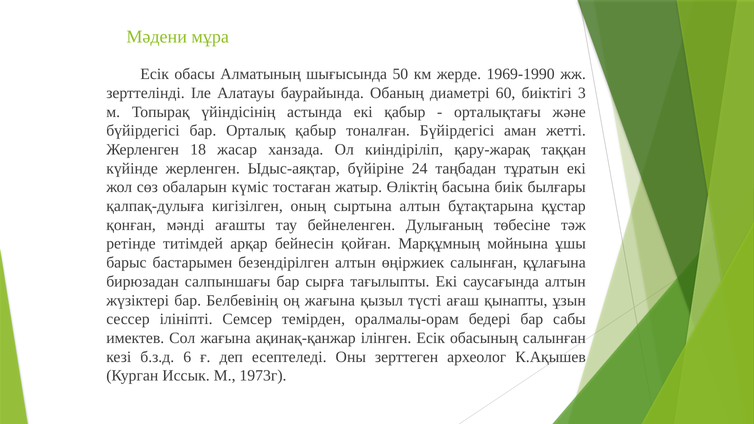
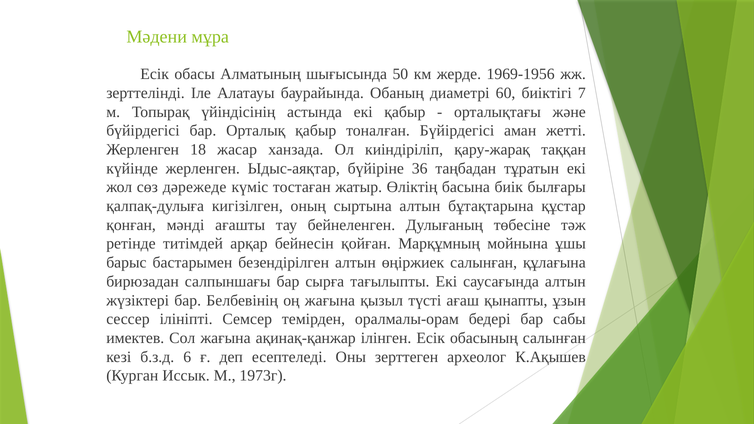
1969-1990: 1969-1990 -> 1969-1956 (521, 74)
3: 3 -> 7 (582, 93)
24: 24 -> 36 (420, 168)
обаларын: обаларын -> дәрежеде (195, 187)
